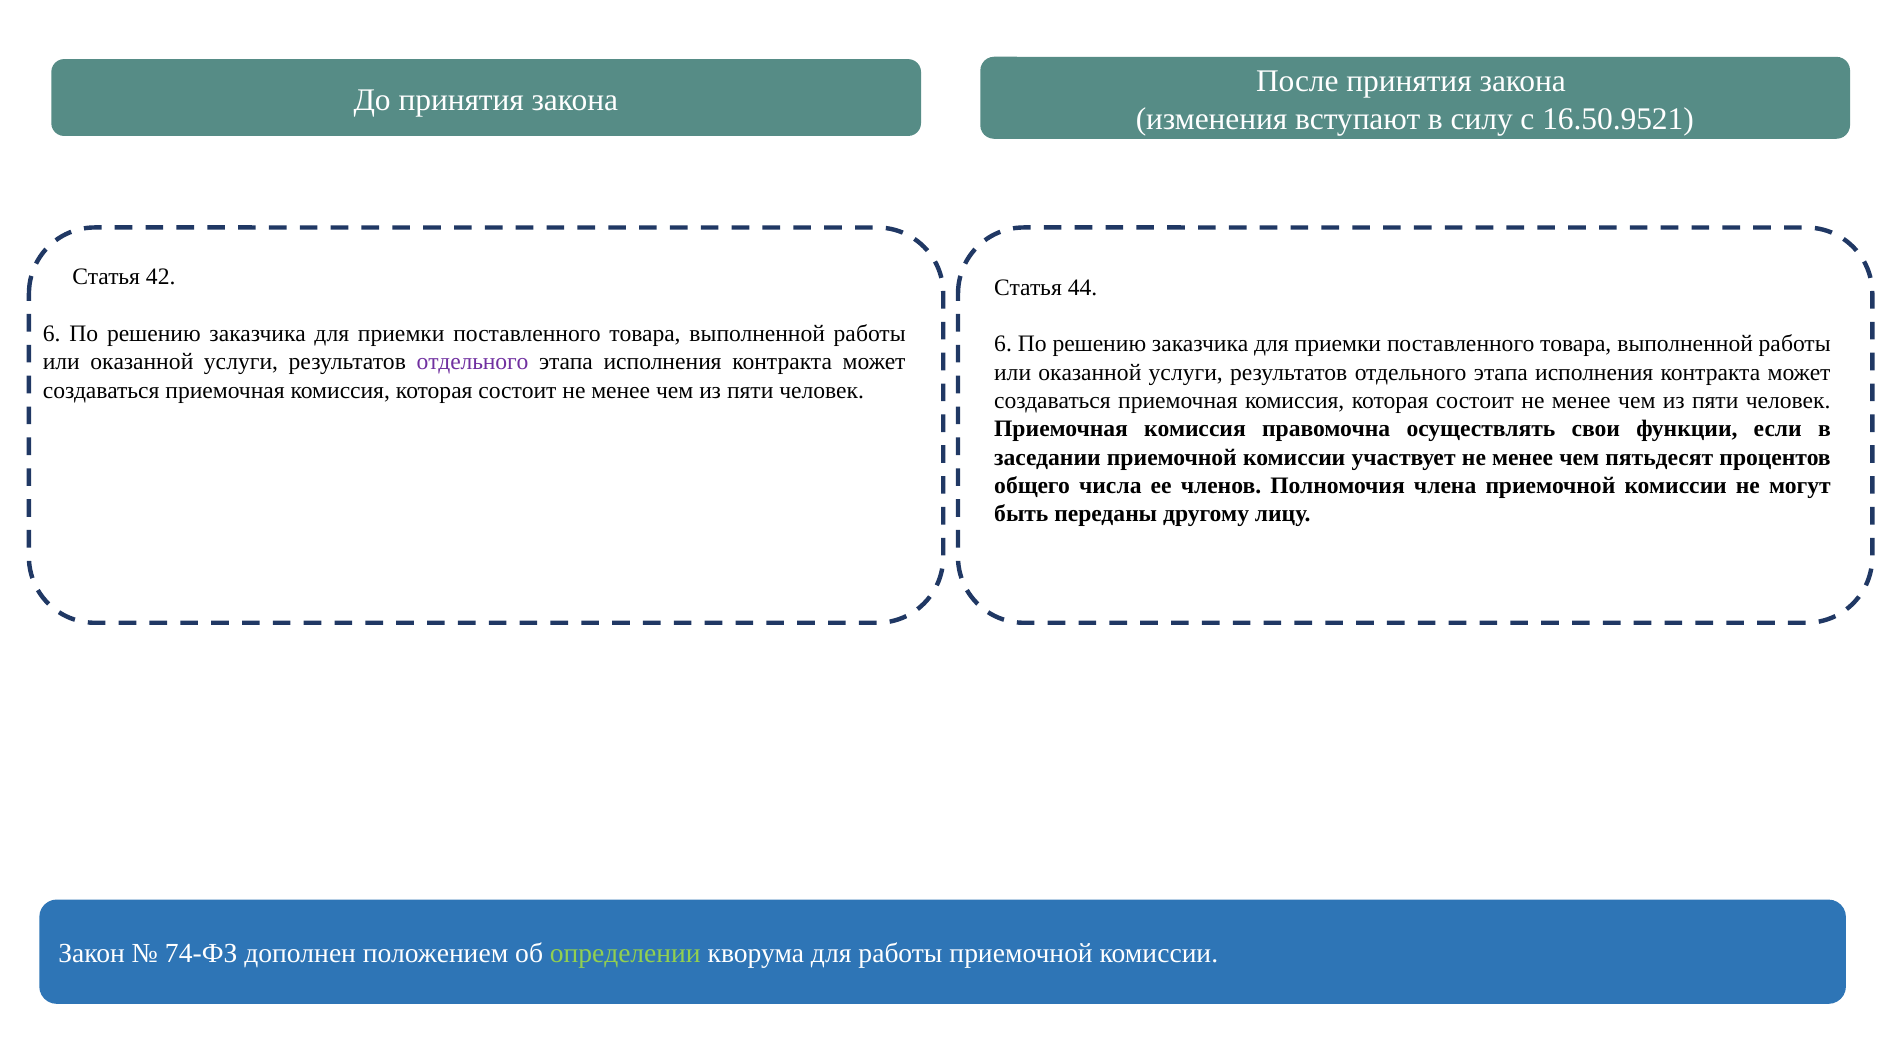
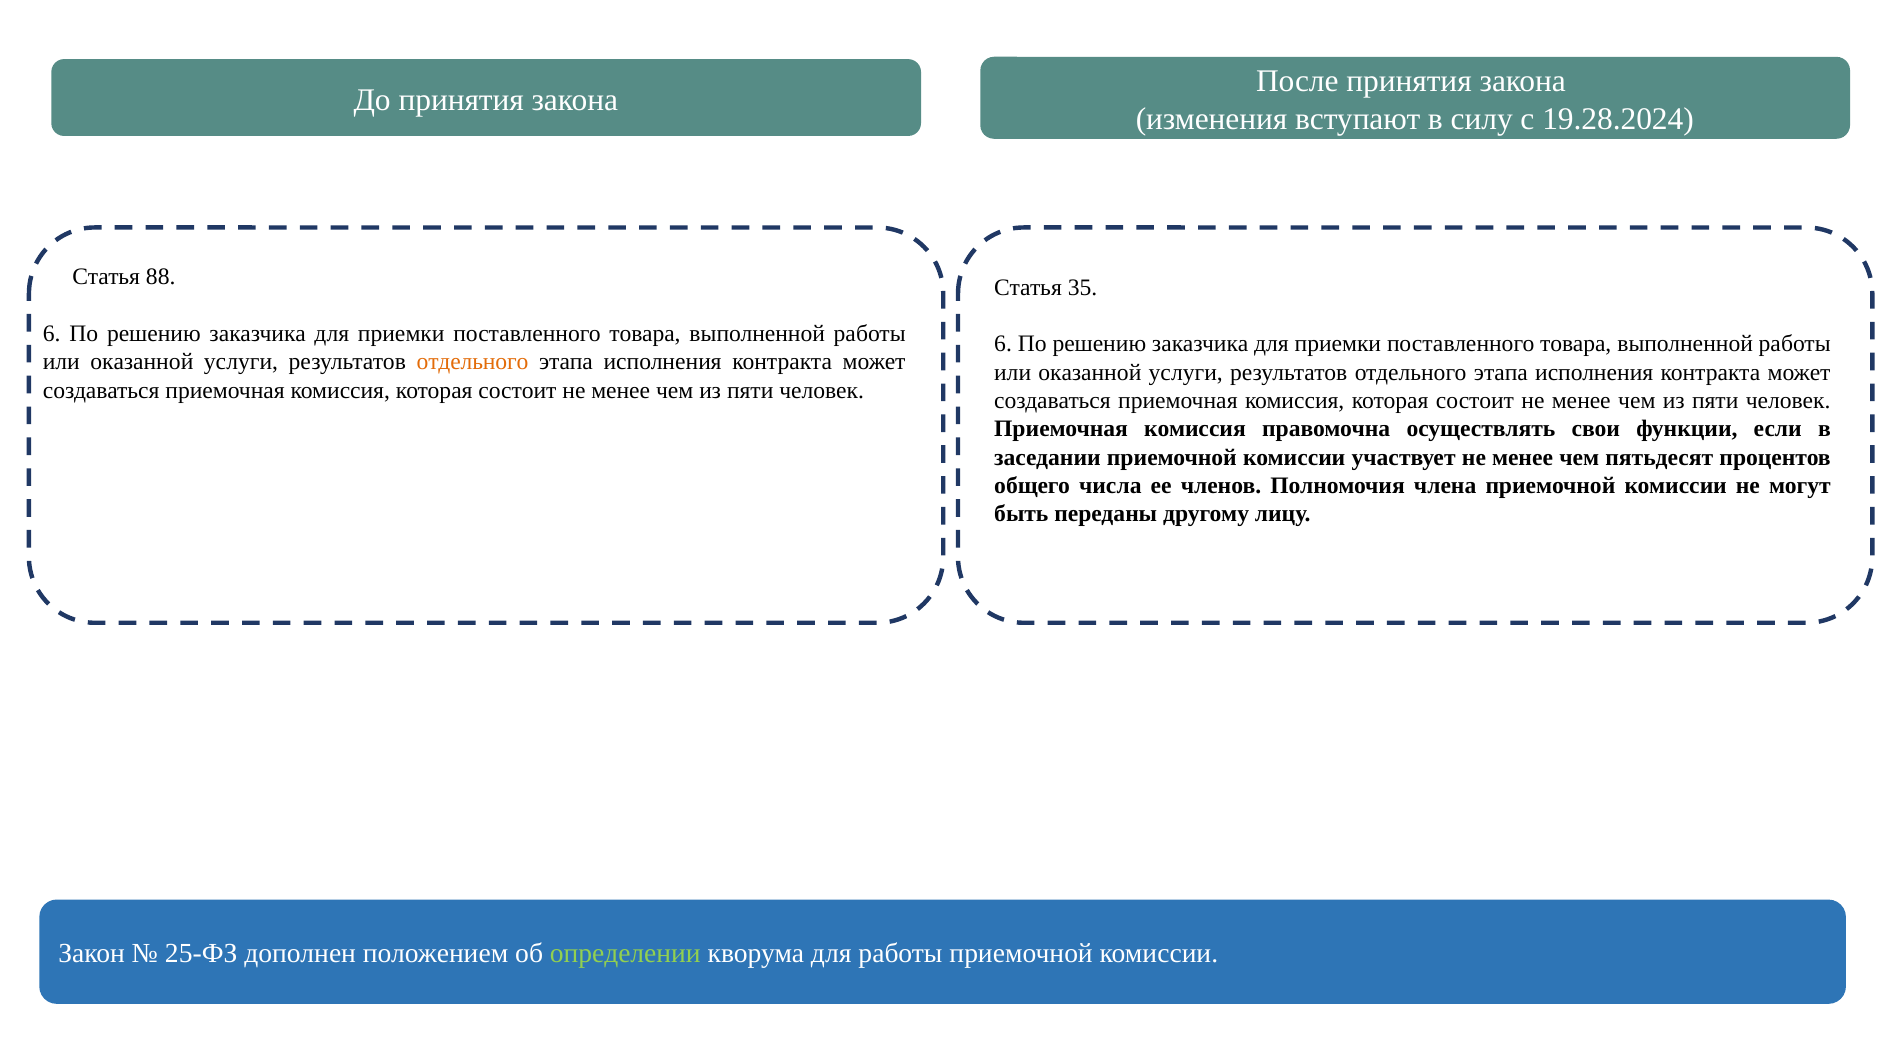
16.50.9521: 16.50.9521 -> 19.28.2024 (1618, 119)
42: 42 -> 88 (161, 277)
44: 44 -> 35 (1083, 287)
отдельного colour: purple -> orange (473, 362)
74-ФЗ: 74-ФЗ -> 25-ФЗ (201, 953)
